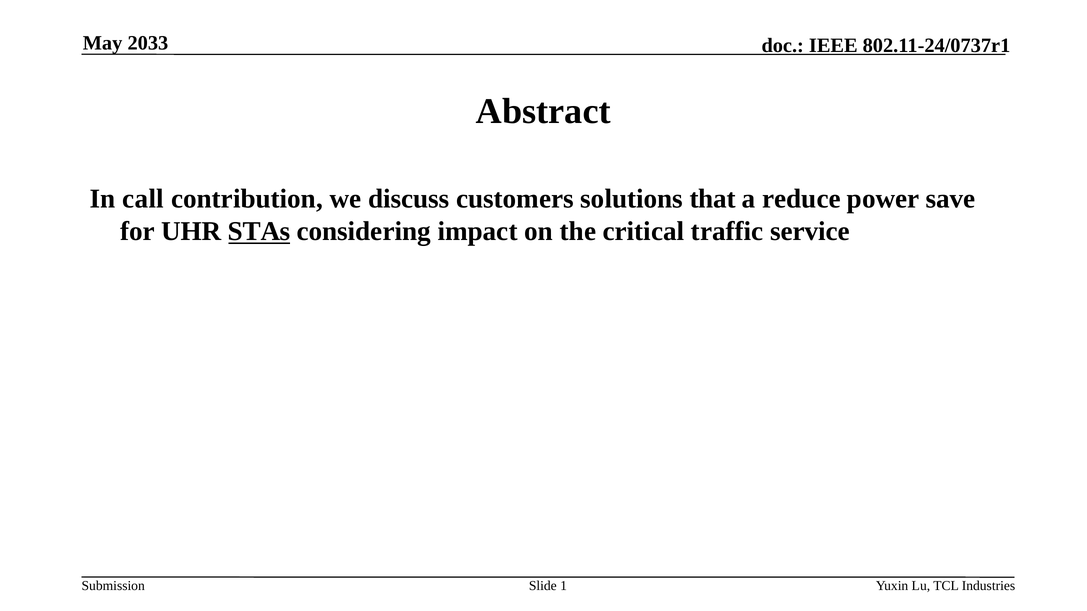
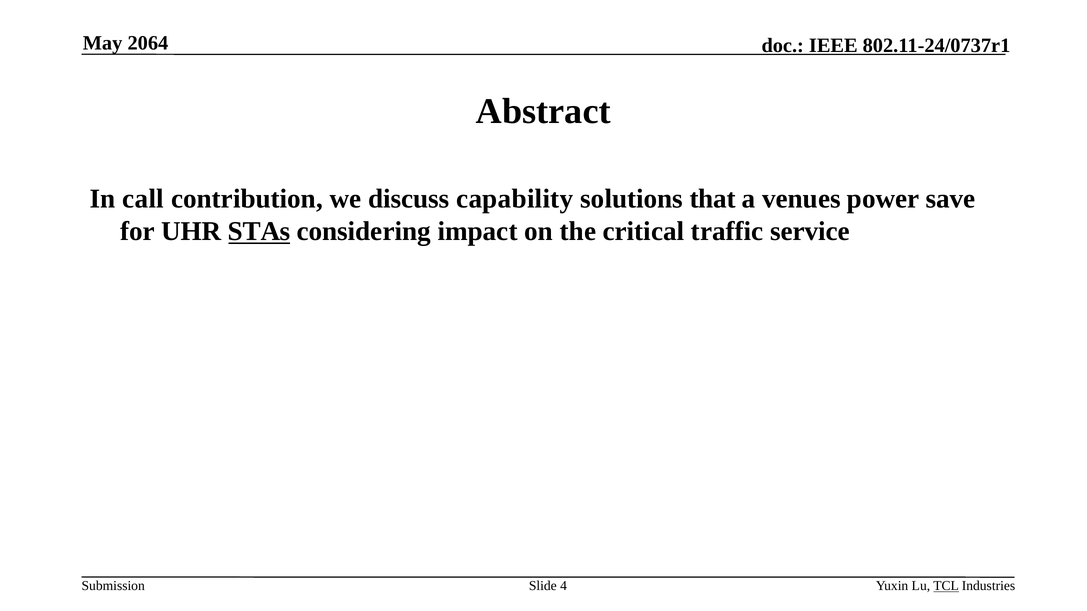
2033: 2033 -> 2064 (148, 43)
customers: customers -> capability (515, 199)
reduce: reduce -> venues (801, 199)
1: 1 -> 4 (564, 586)
TCL underline: none -> present (946, 586)
